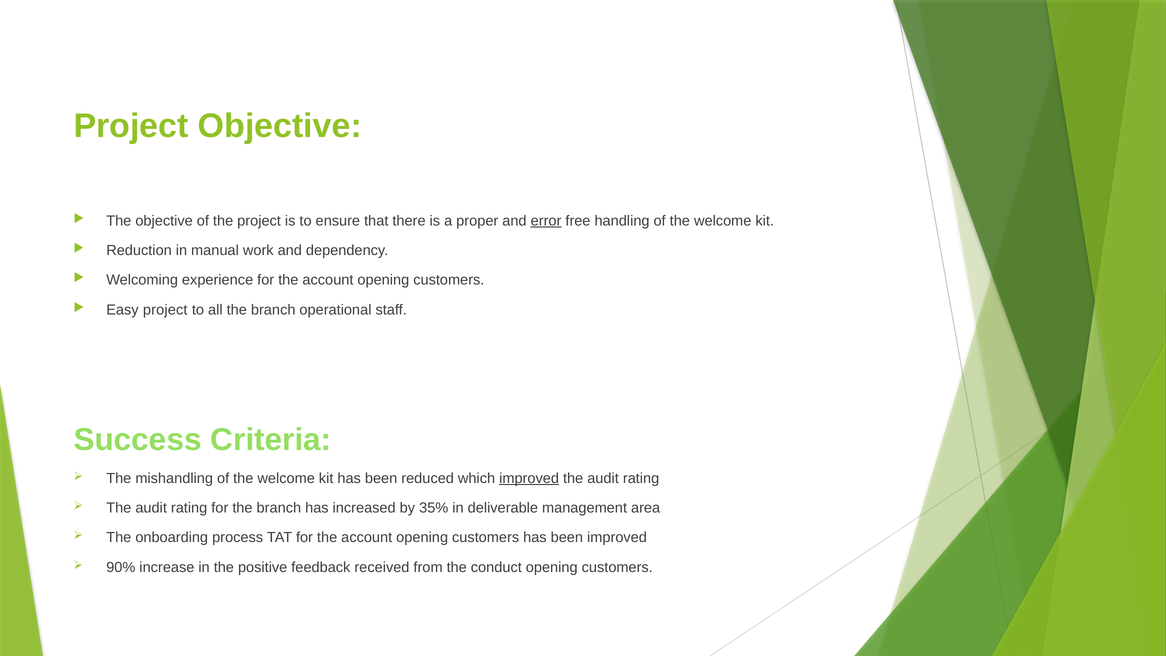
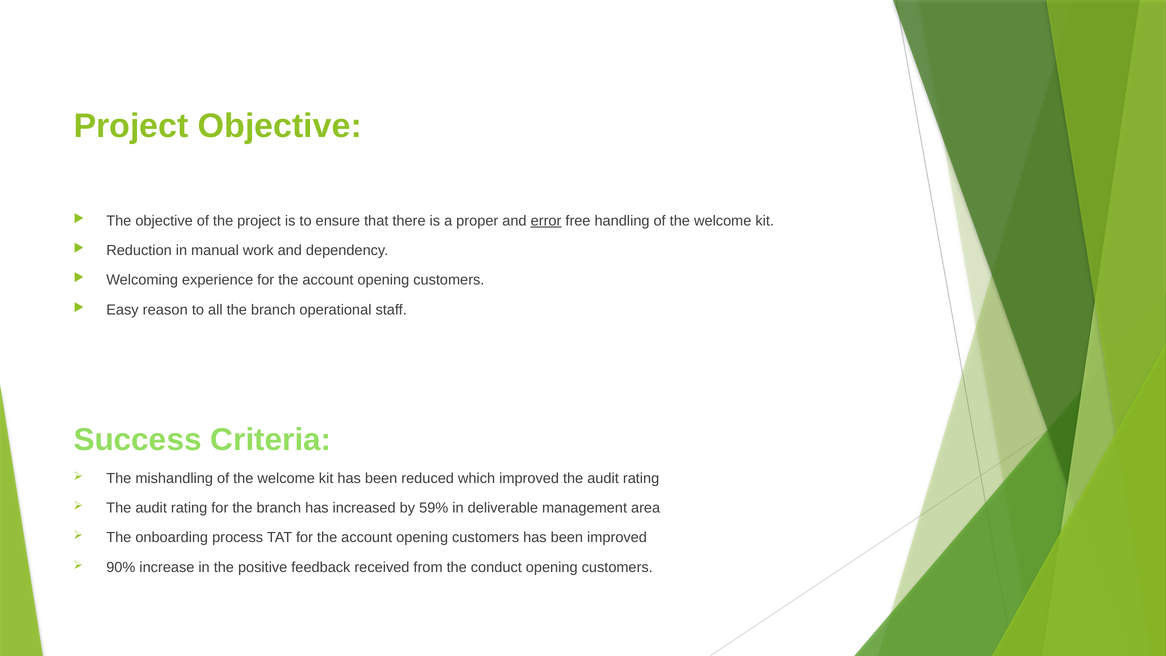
Easy project: project -> reason (165, 310)
improved underline: present -> none (529, 478)
35%: 35% -> 59% (434, 508)
